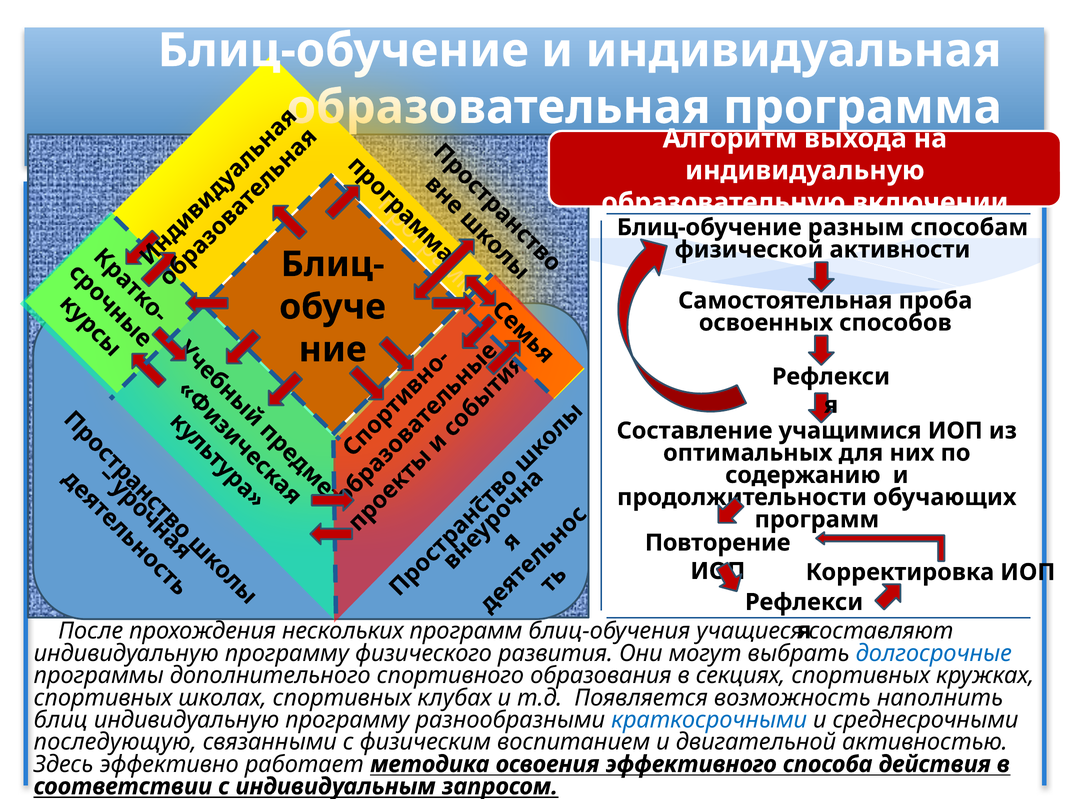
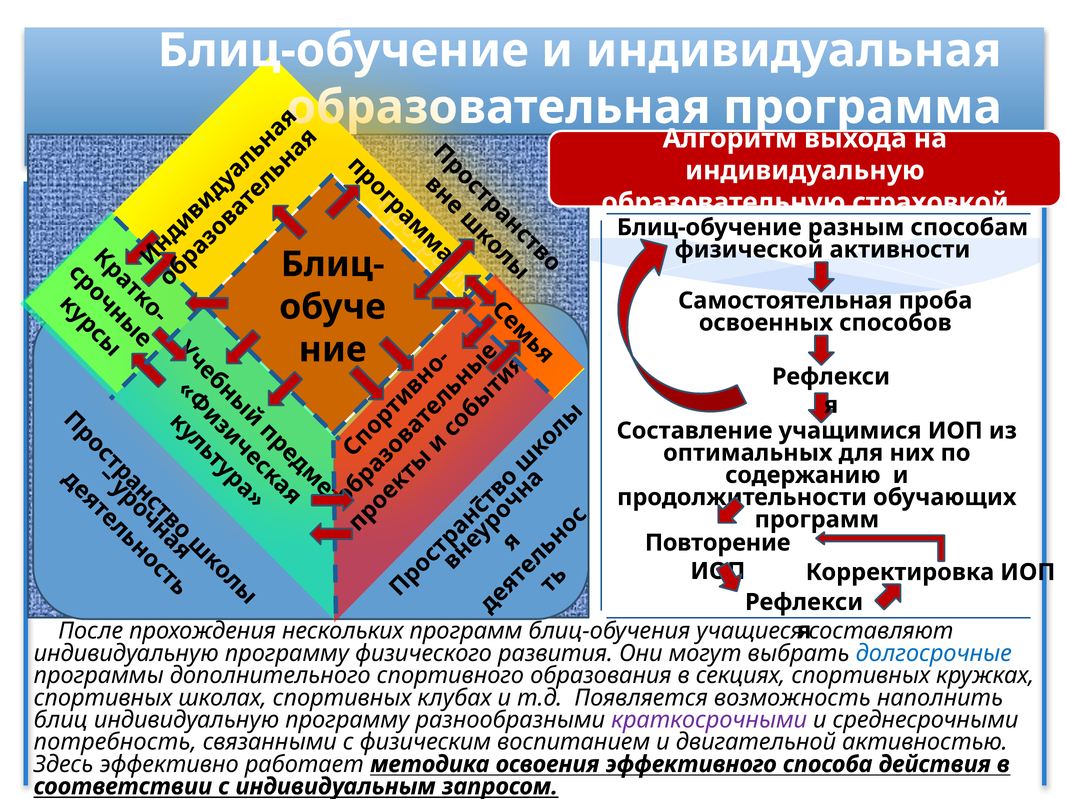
включении: включении -> страховкой (930, 203)
краткосрочными colour: blue -> purple (709, 720)
последующую: последующую -> потребность (115, 743)
